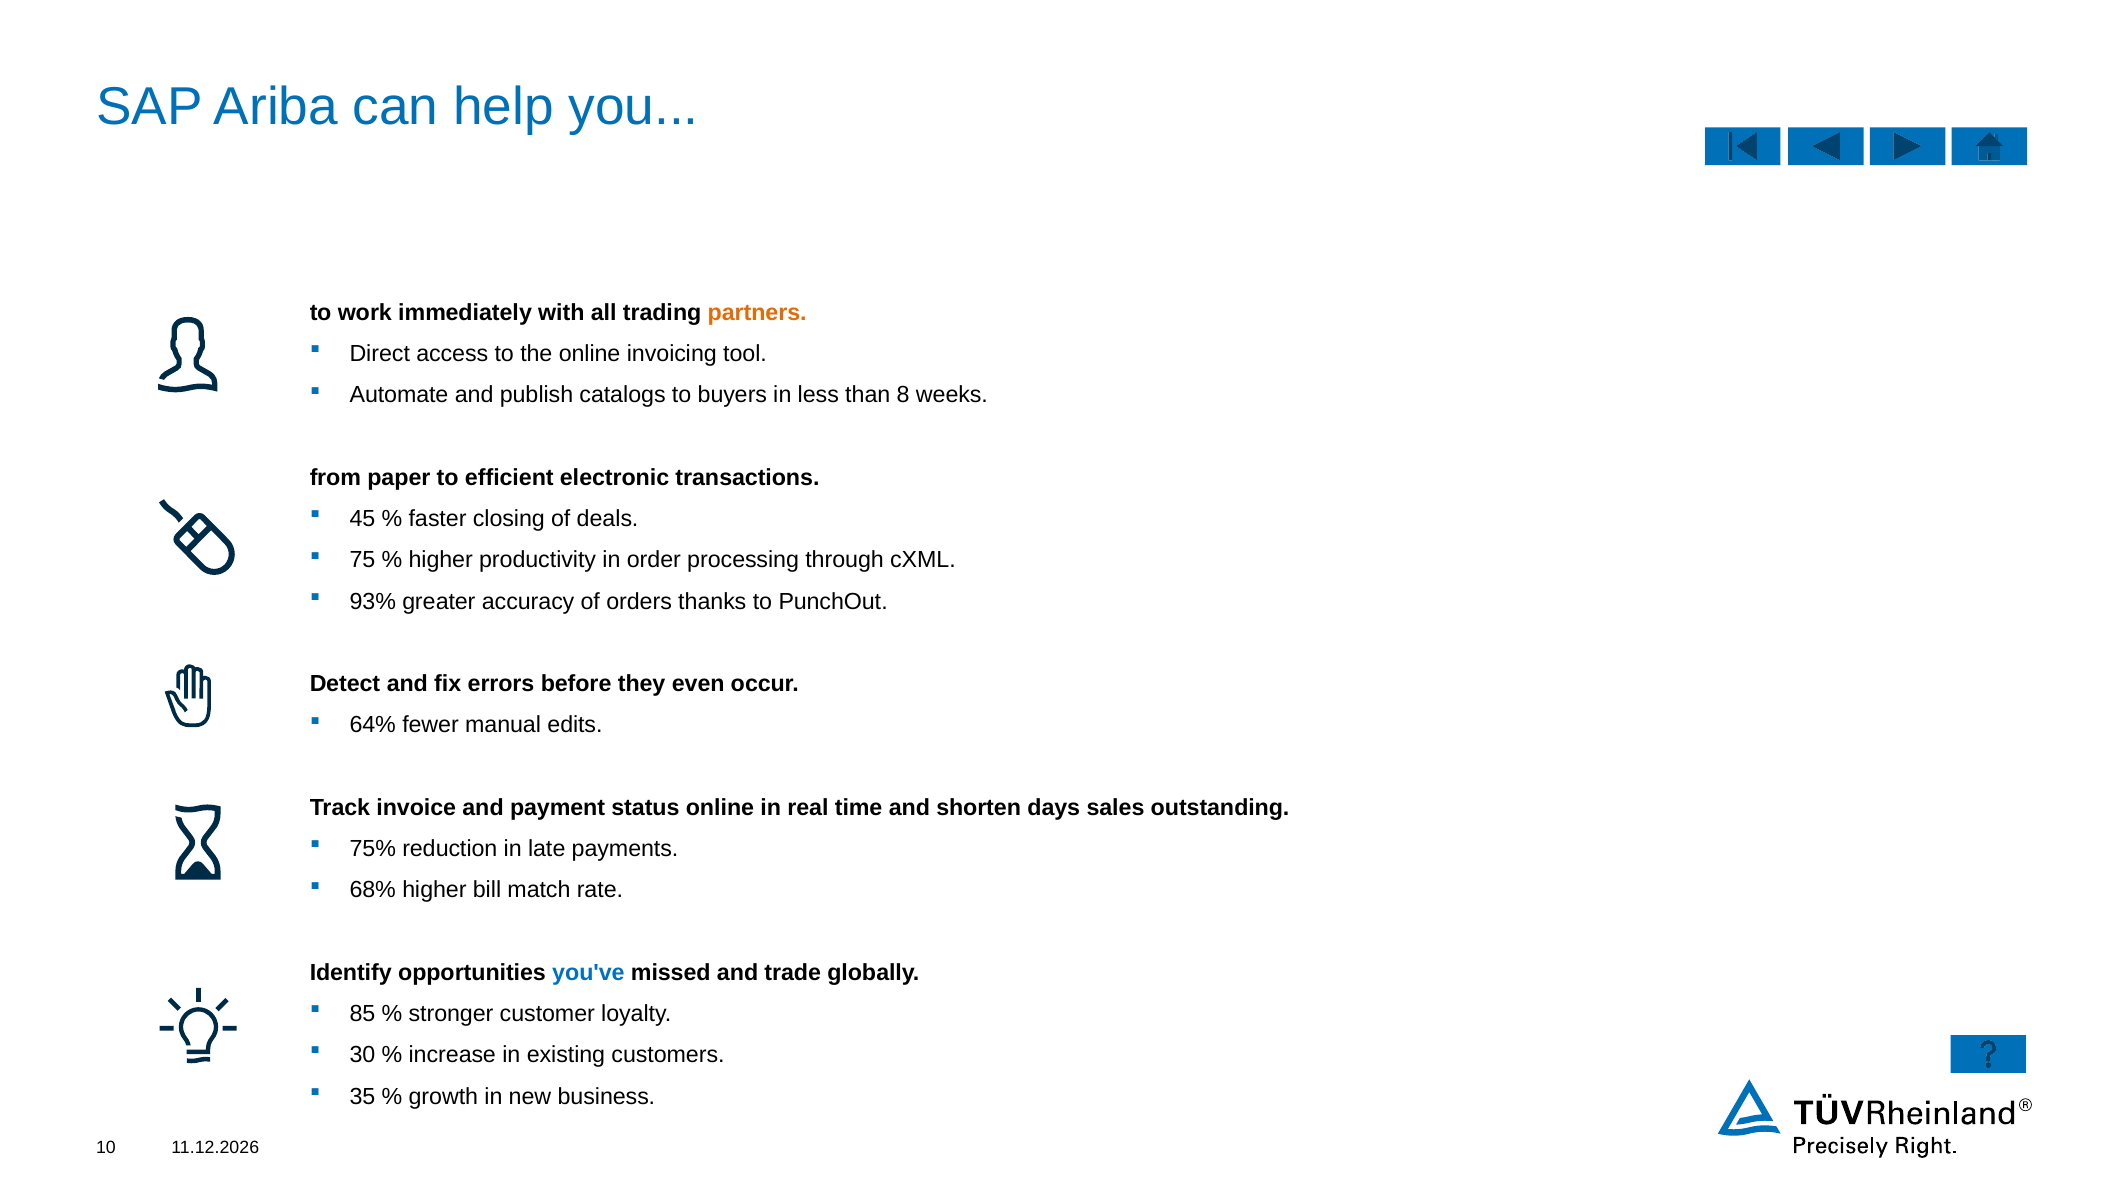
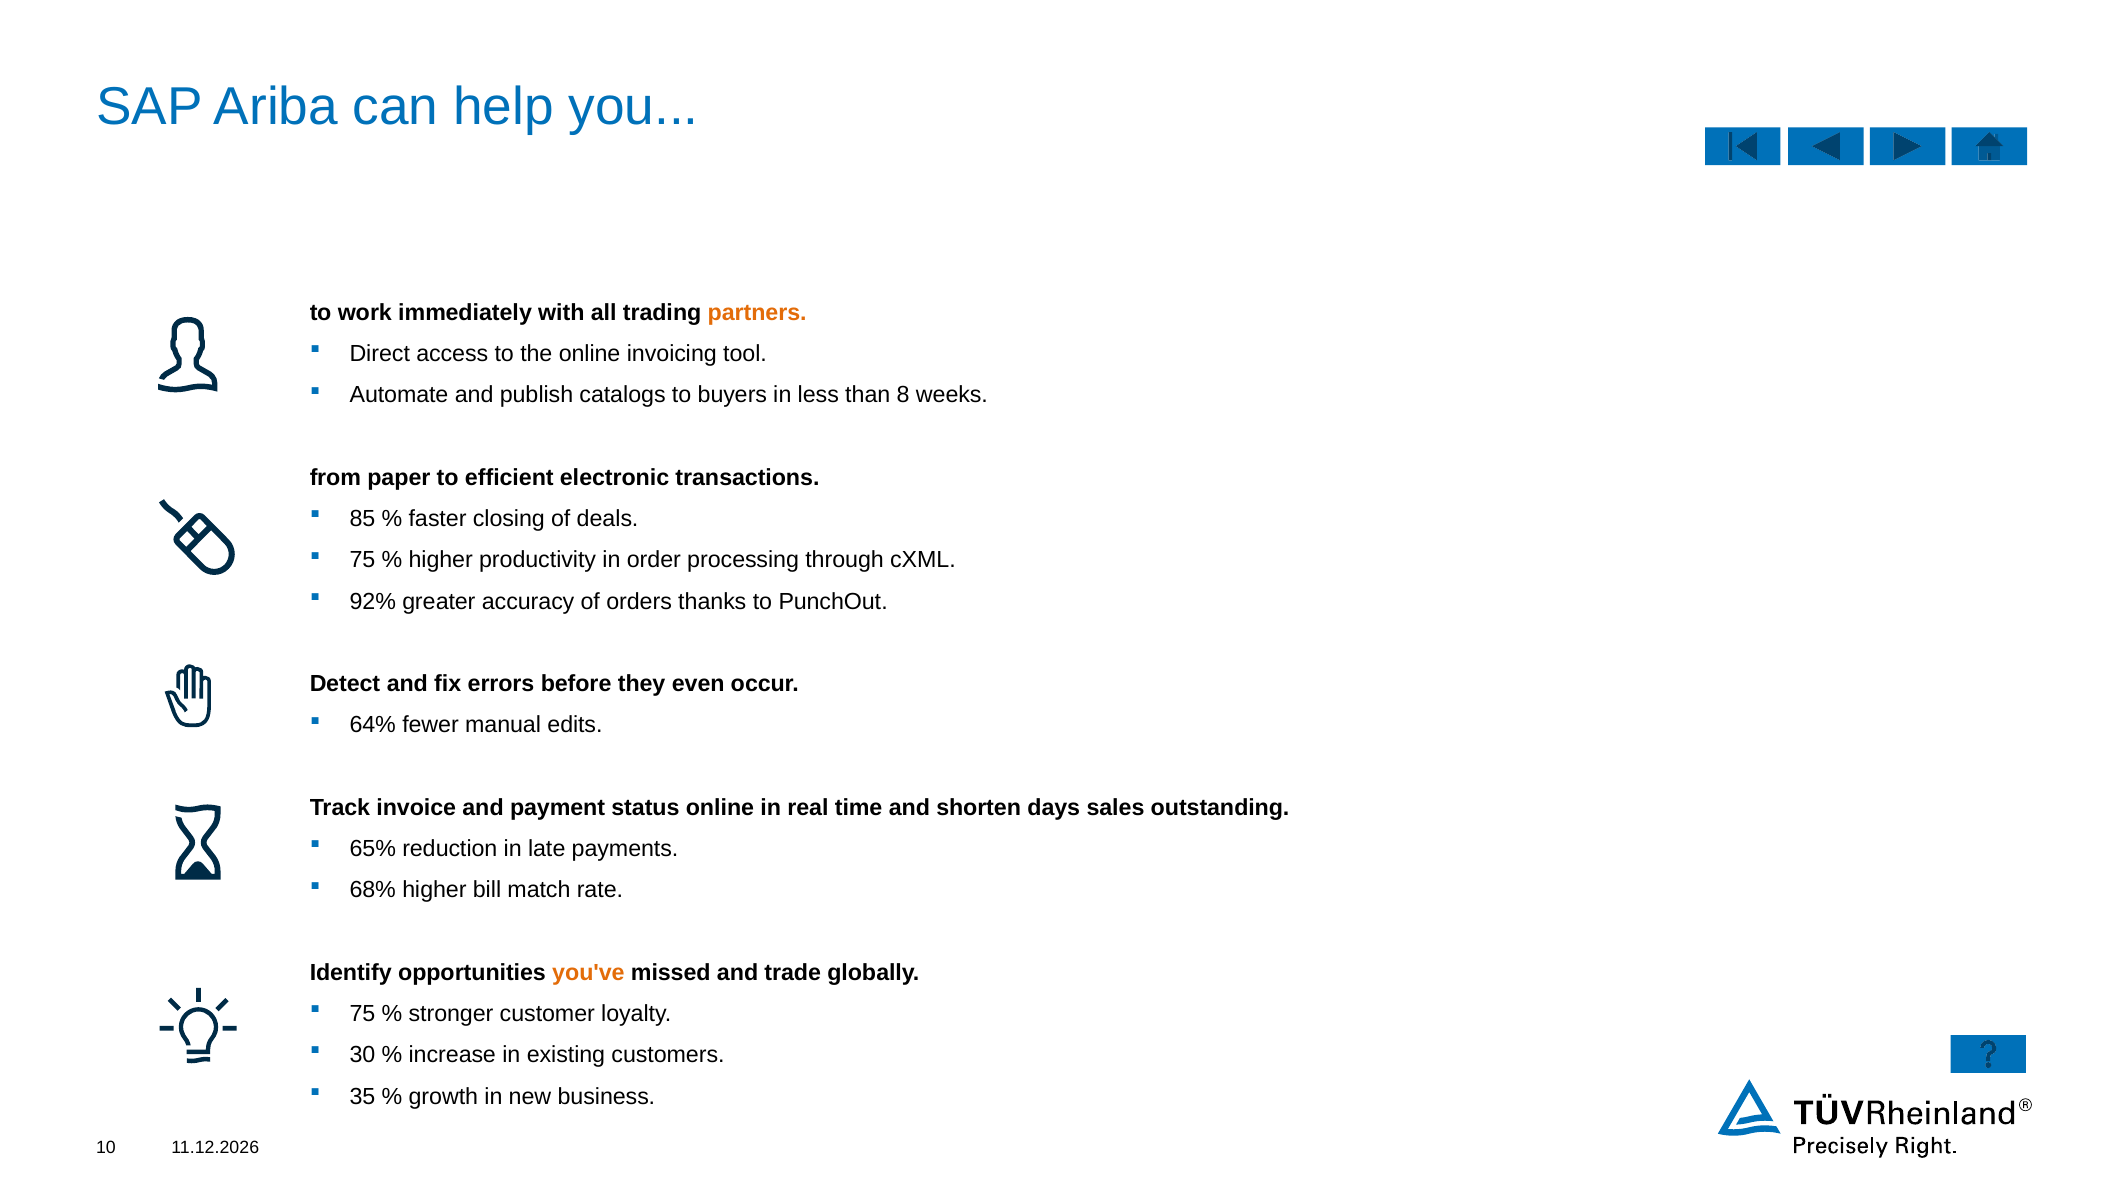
45: 45 -> 85 (363, 519)
93%: 93% -> 92% (373, 601)
75%: 75% -> 65% (373, 849)
you've colour: blue -> orange (588, 972)
85: 85 -> 75 (363, 1013)
